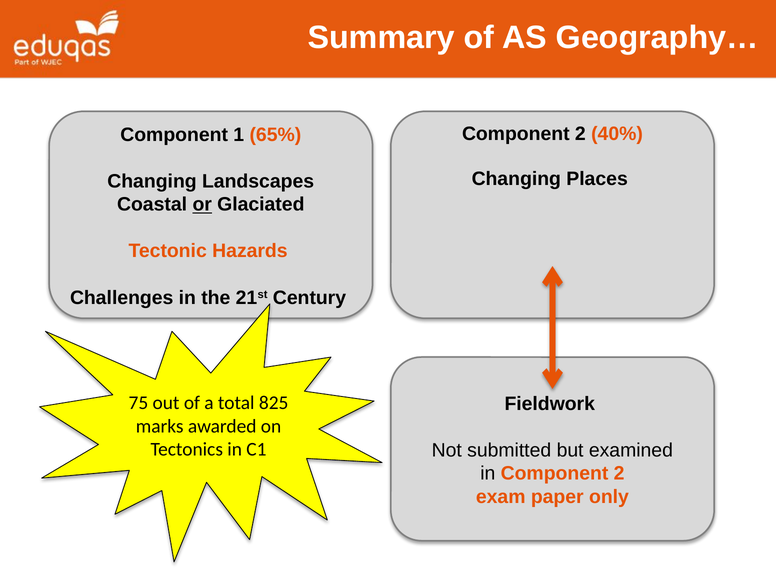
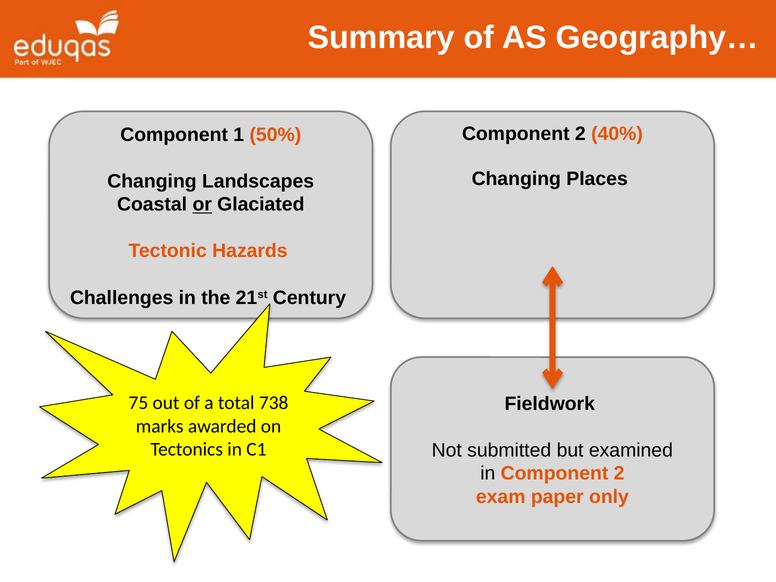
65%: 65% -> 50% (275, 135)
825: 825 -> 738 (274, 403)
